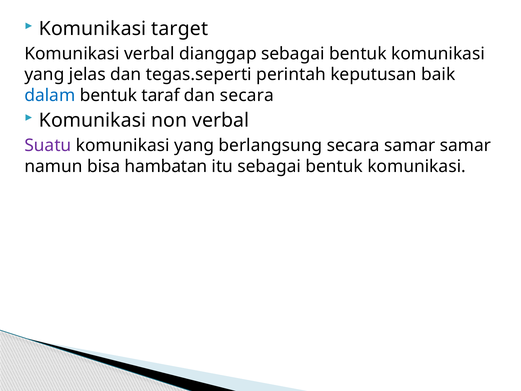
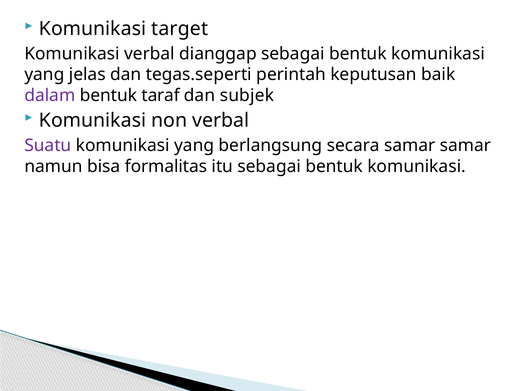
dalam colour: blue -> purple (50, 95)
dan secara: secara -> subjek (247, 95)
hambatan: hambatan -> formalitas (166, 166)
